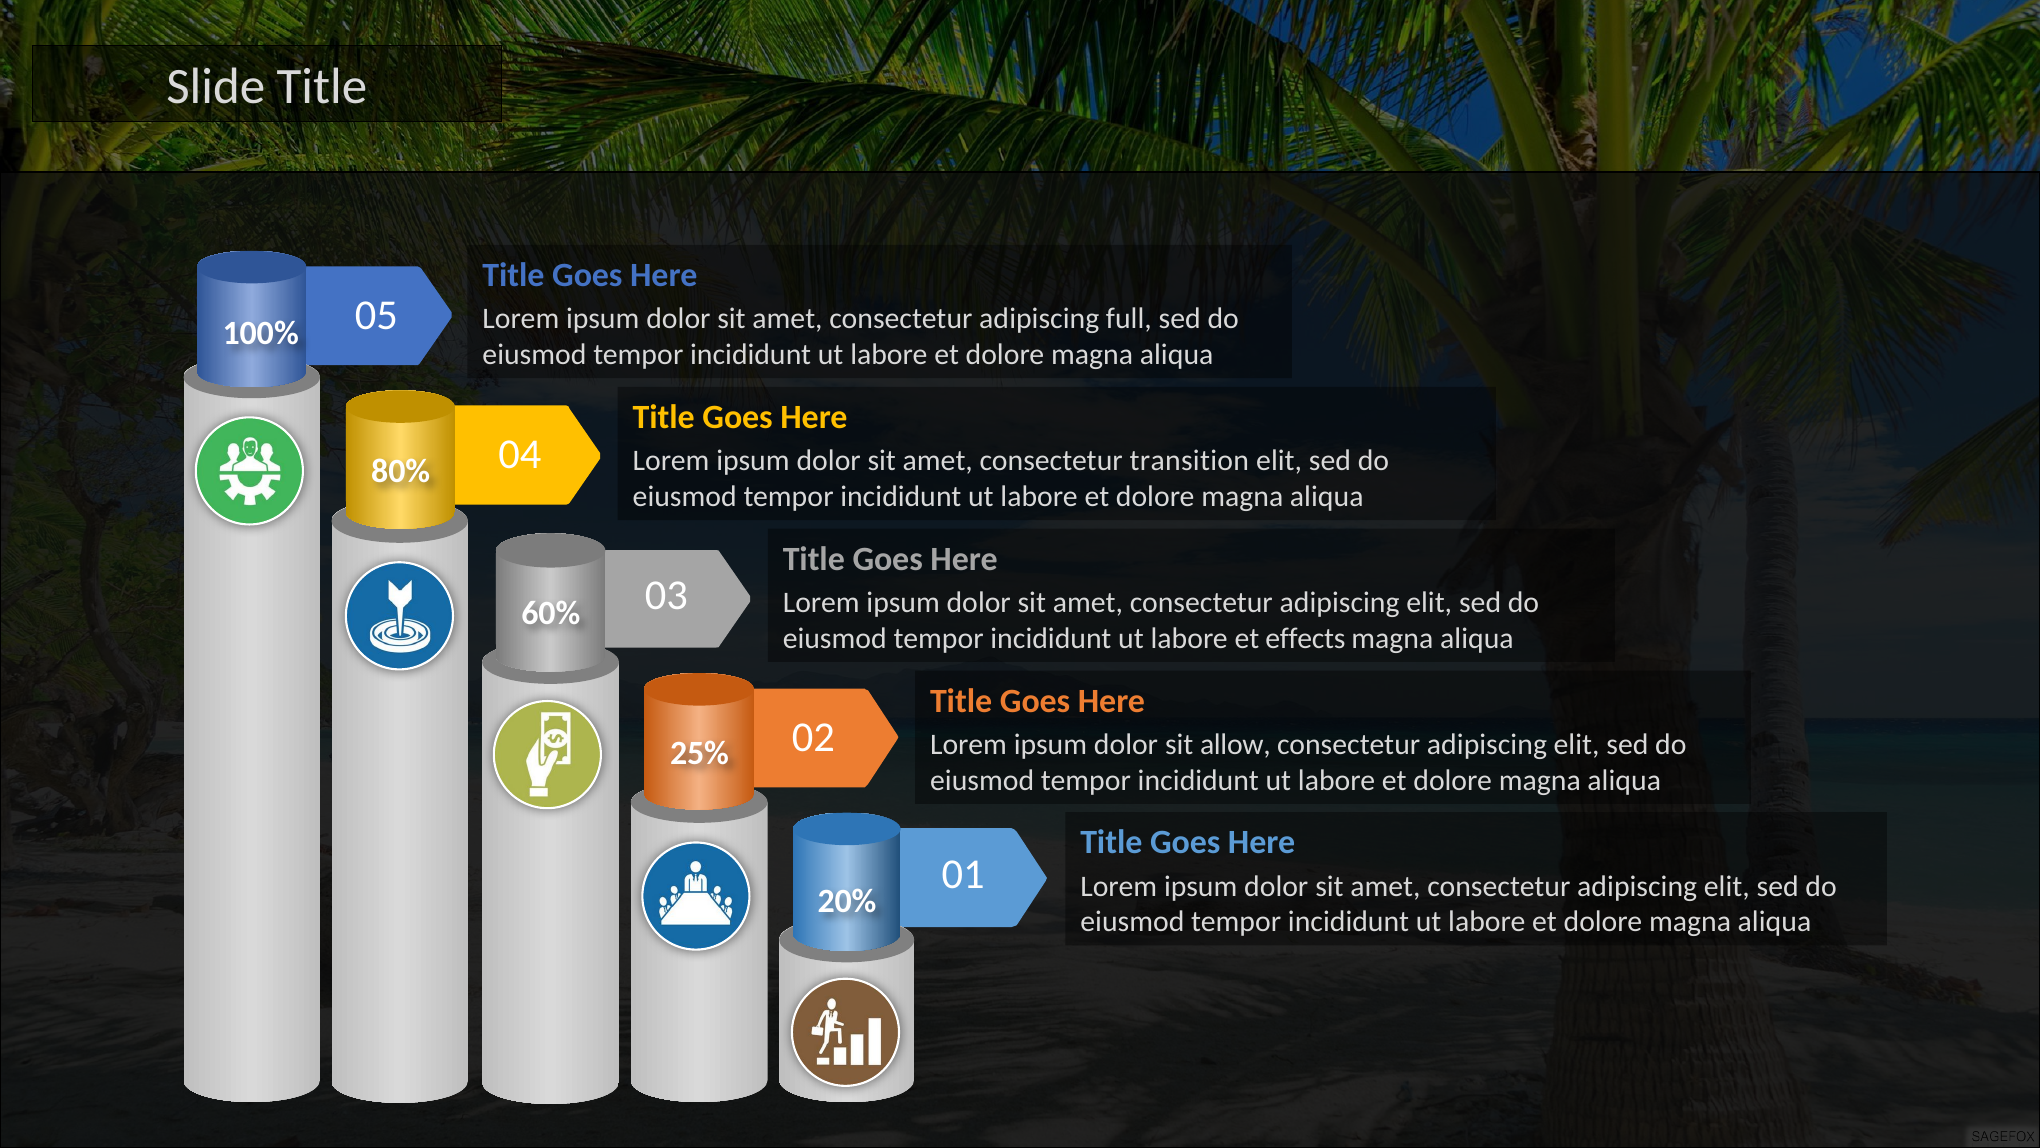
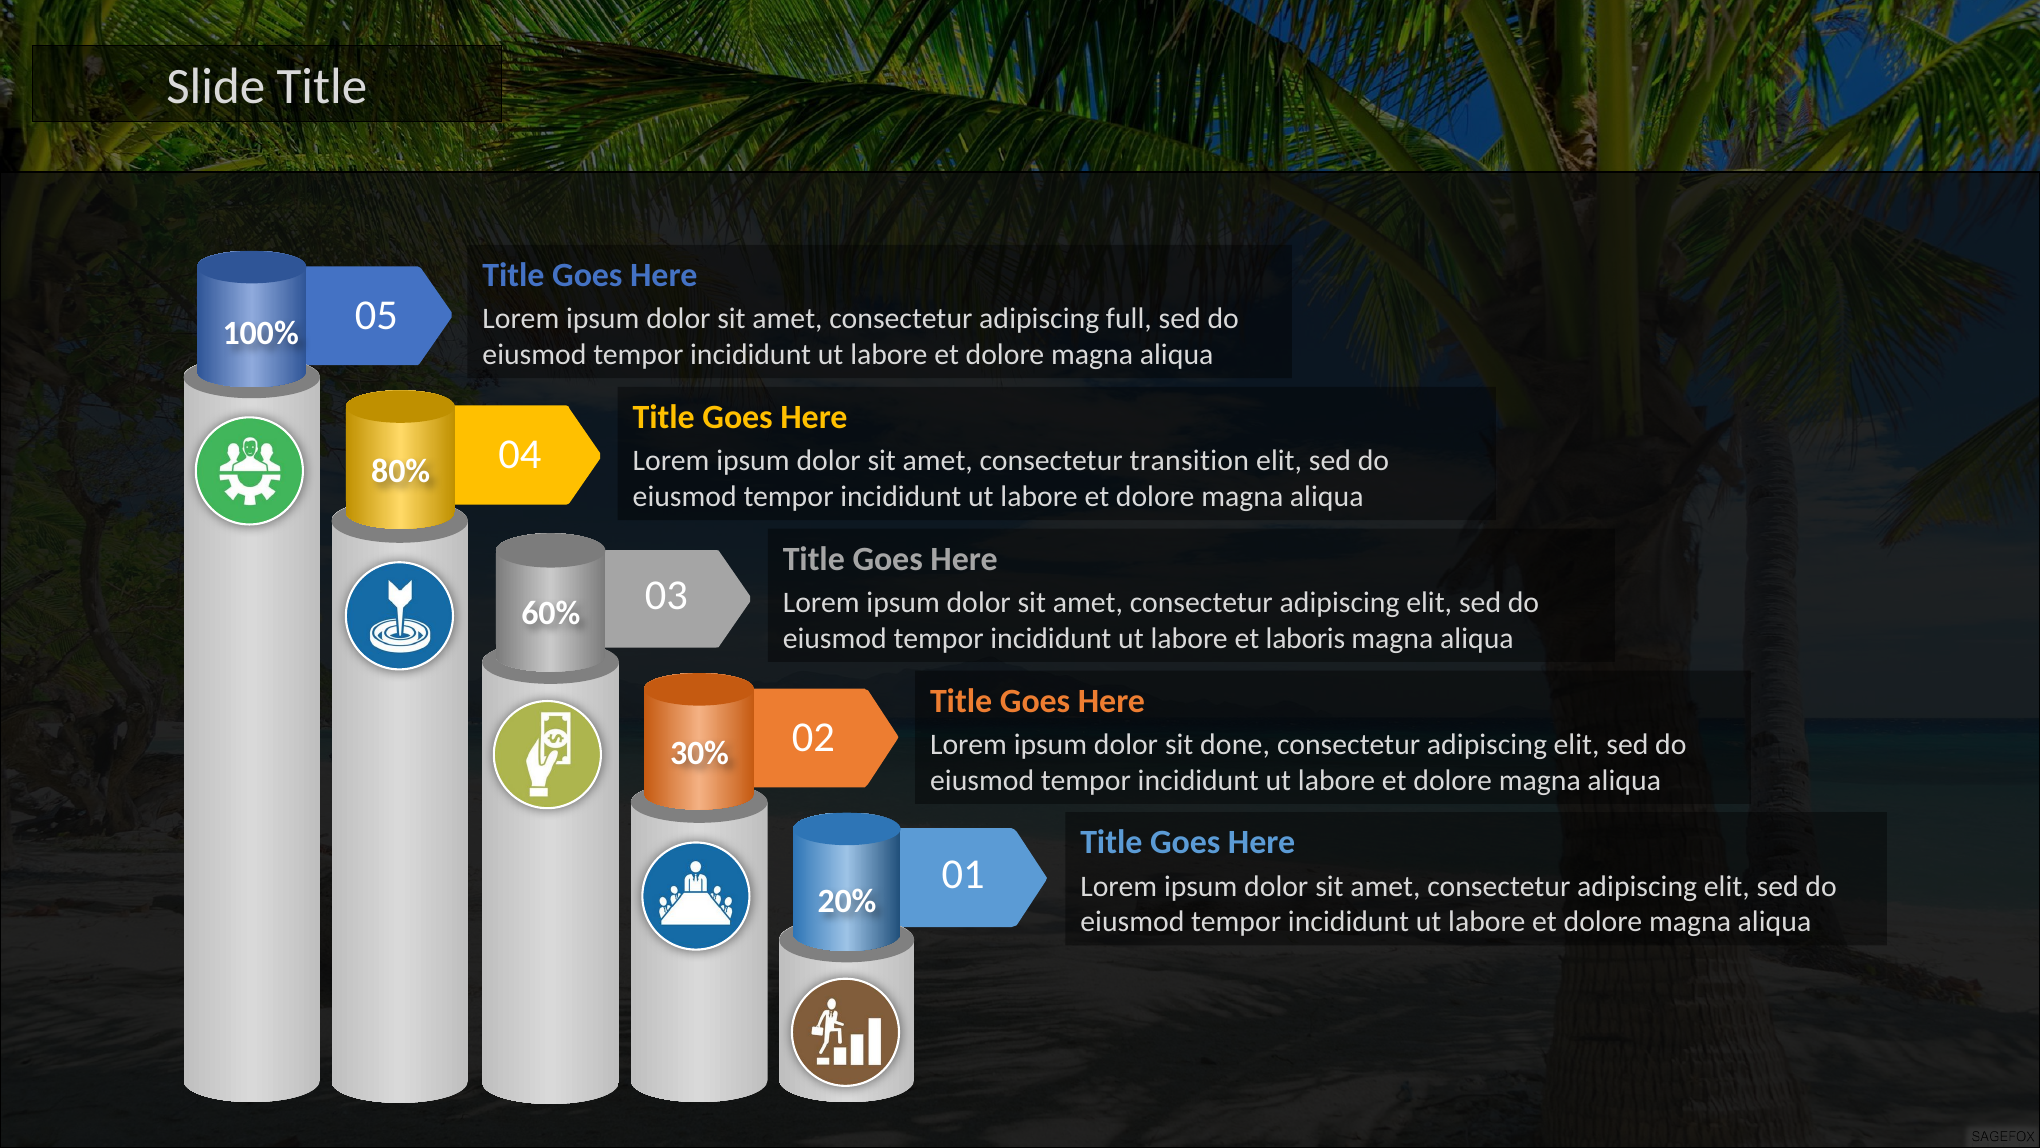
effects: effects -> laboris (1305, 638)
allow: allow -> done (1235, 745)
25%: 25% -> 30% (699, 753)
